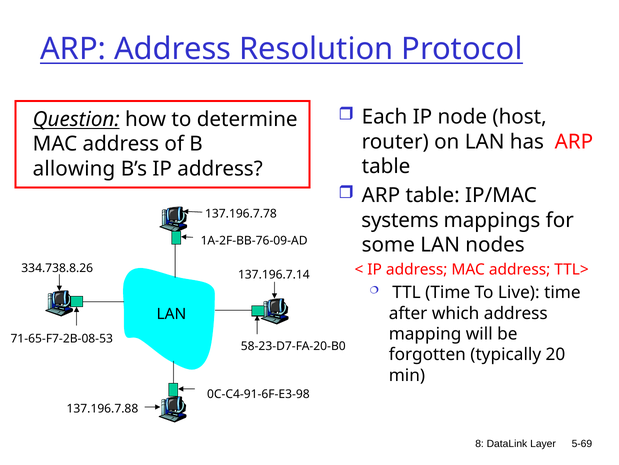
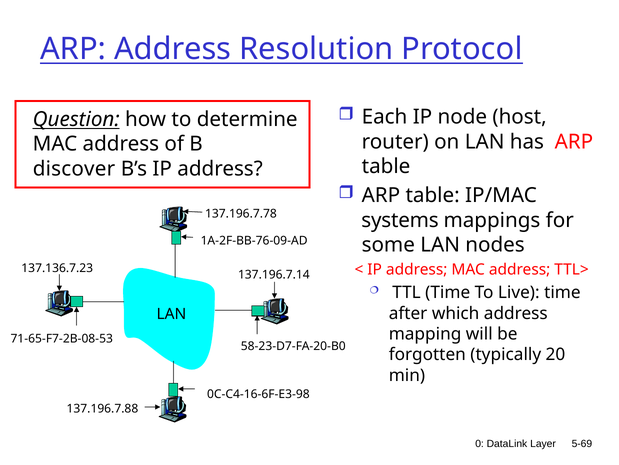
allowing: allowing -> discover (74, 169)
334.738.8.26: 334.738.8.26 -> 137.136.7.23 (57, 268)
0C-C4-91-6F-E3-98: 0C-C4-91-6F-E3-98 -> 0C-C4-16-6F-E3-98 (258, 394)
8: 8 -> 0 (480, 443)
